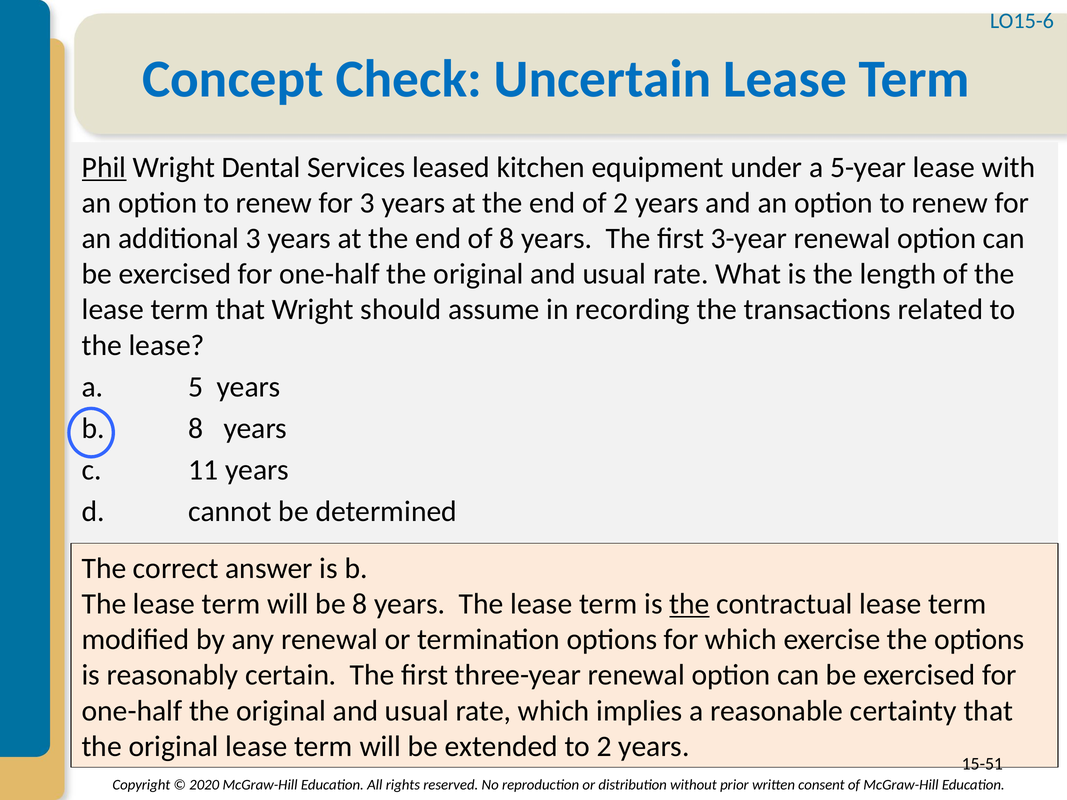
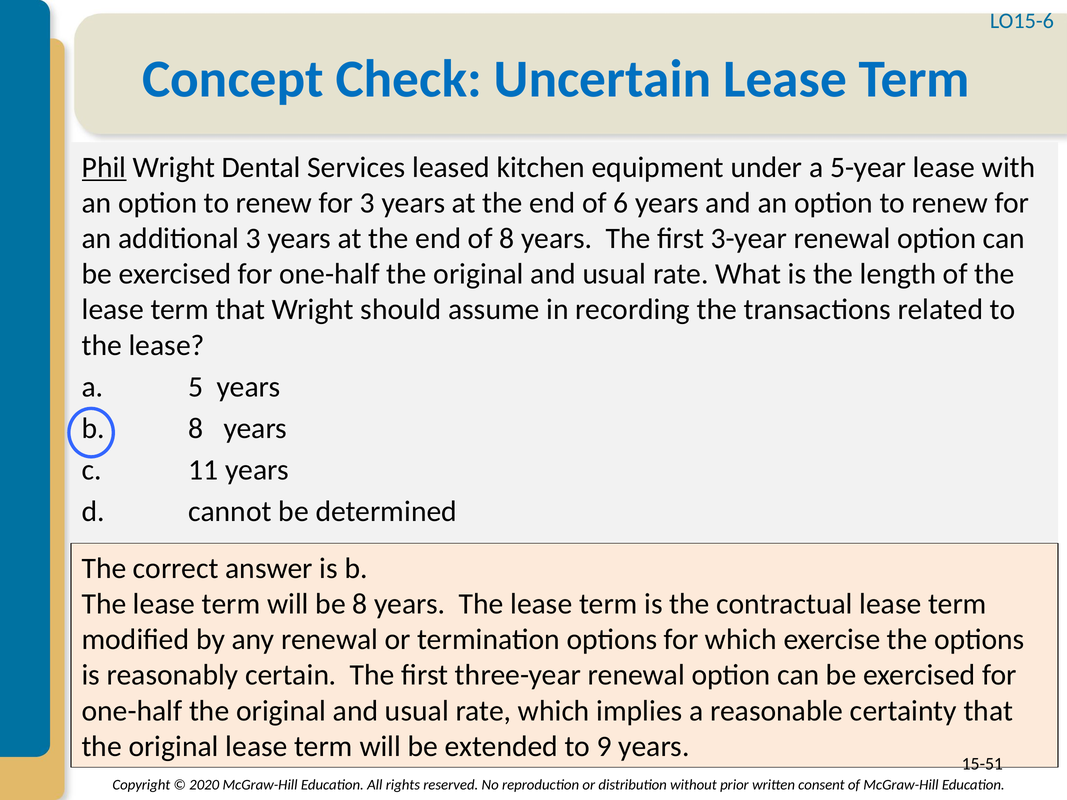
of 2: 2 -> 6 (621, 203)
the underline: present -> none (689, 604)
to 2: 2 -> 9 (604, 747)
